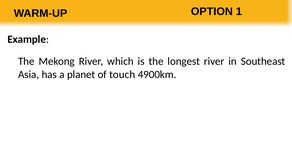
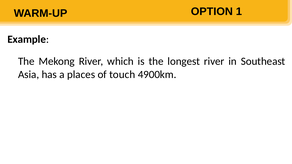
planet: planet -> places (81, 75)
